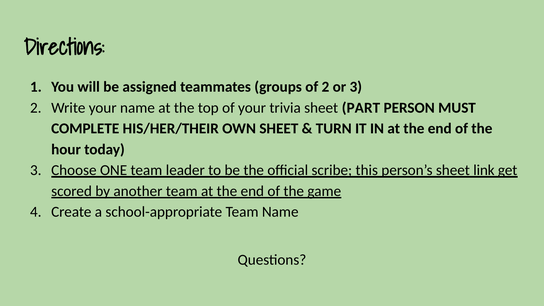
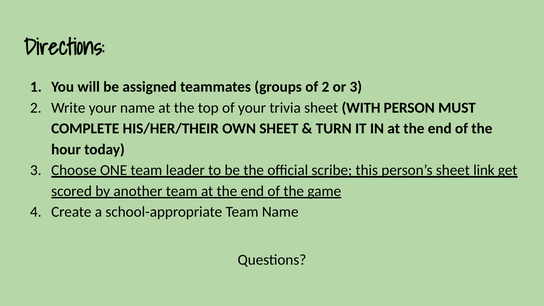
PART: PART -> WITH (361, 108)
